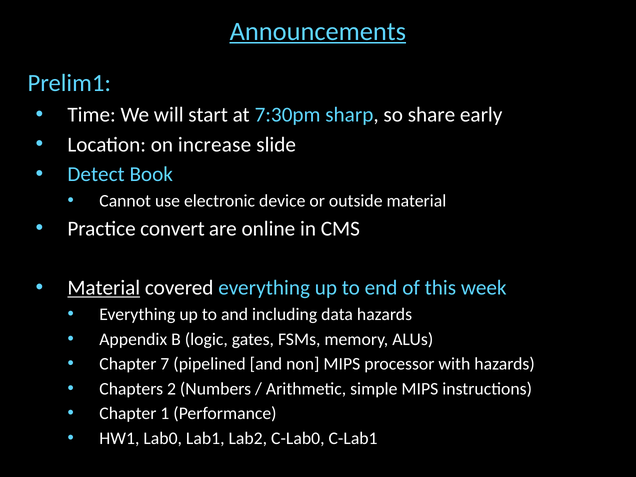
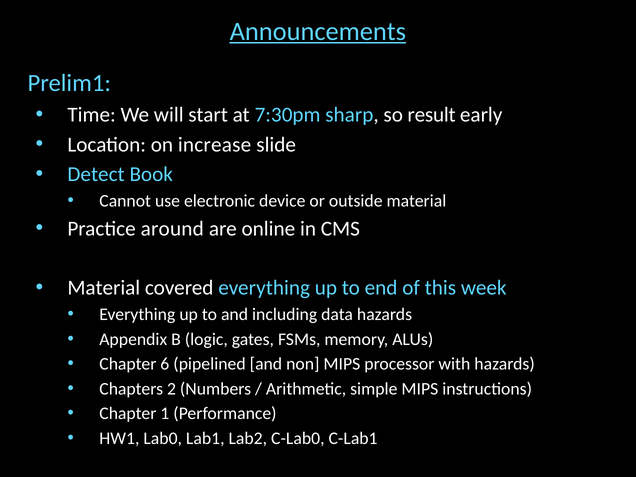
share: share -> result (432, 115)
convert: convert -> around (172, 229)
Material underline: present -> none (104, 288)
7: 7 -> 6 (165, 364)
